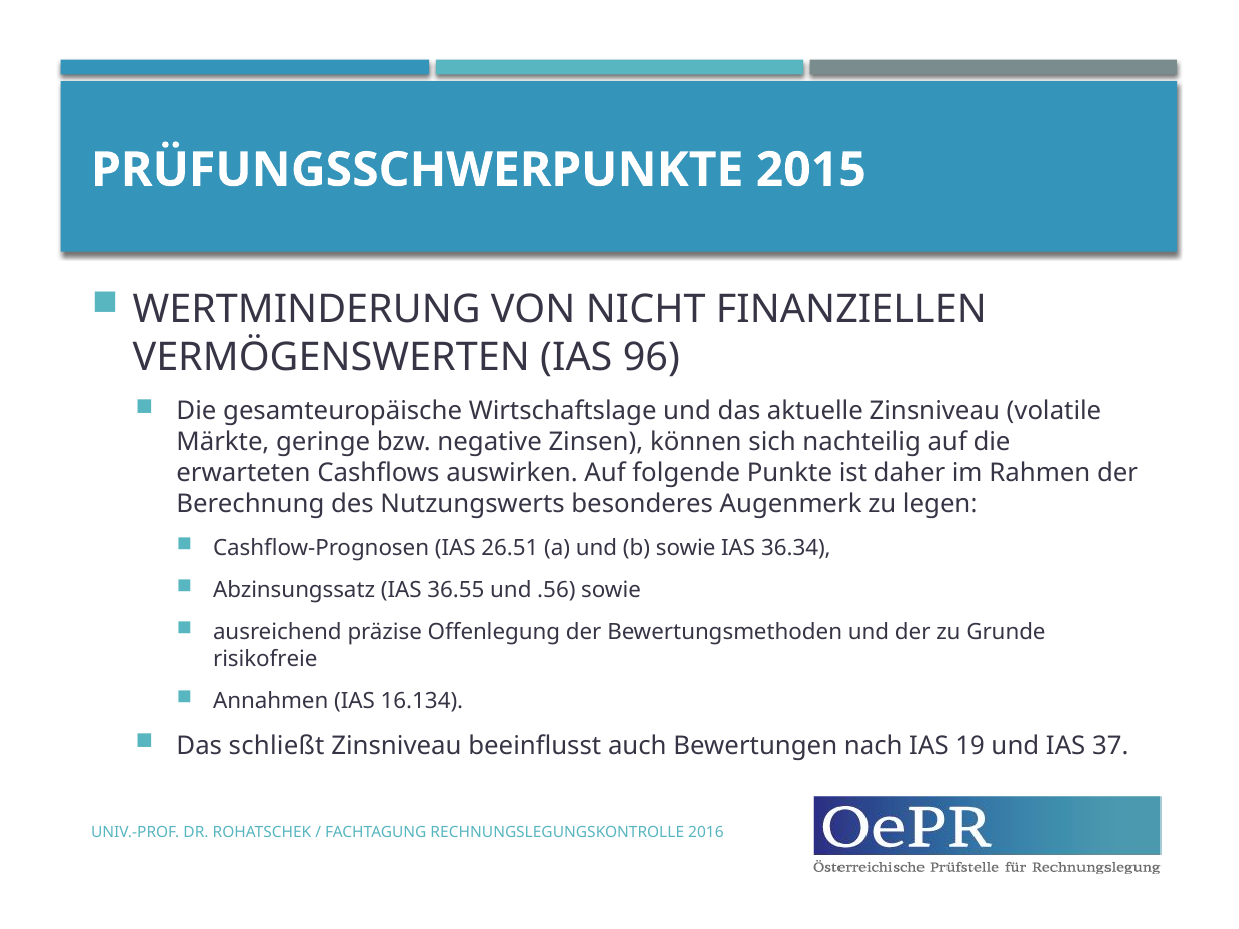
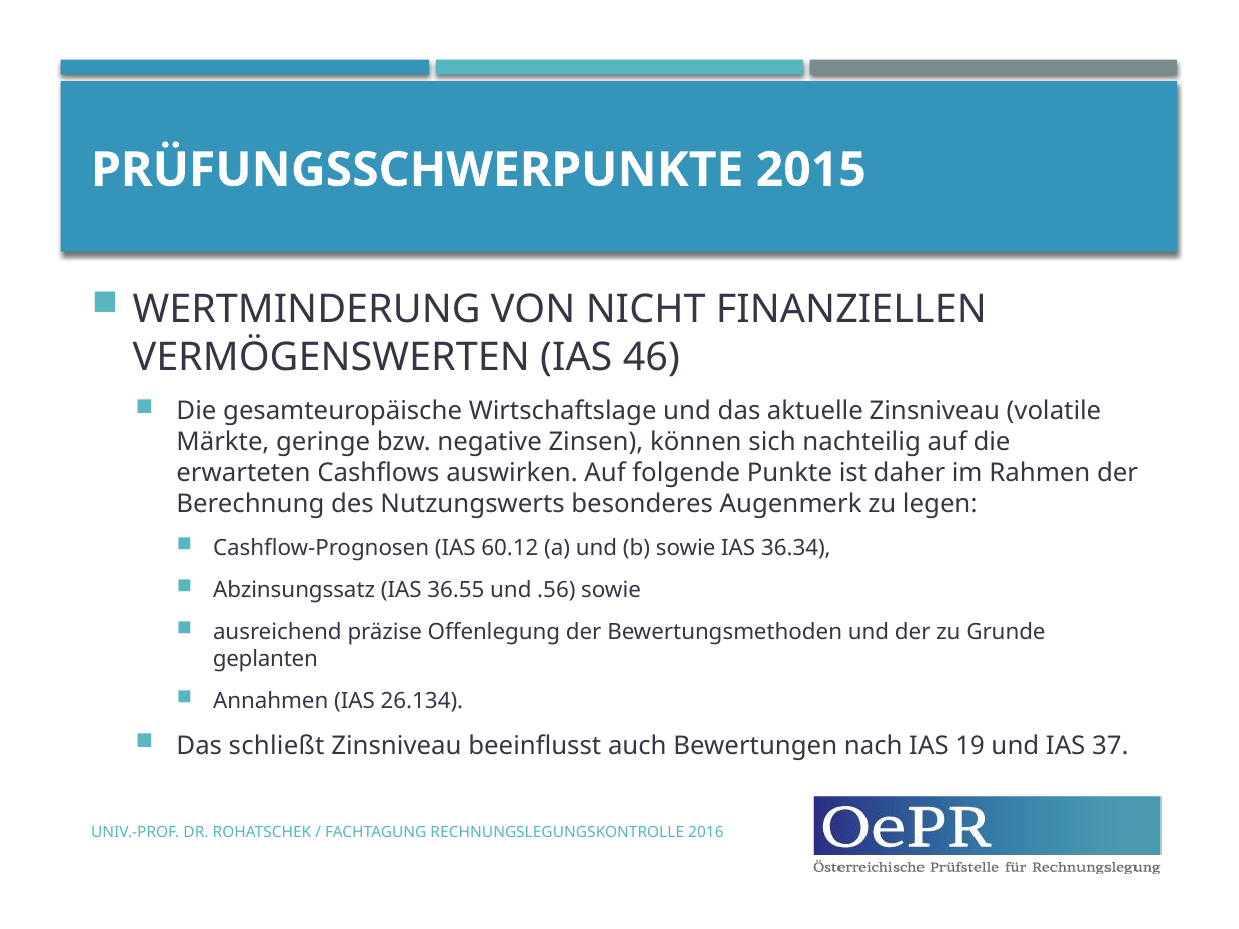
96: 96 -> 46 (651, 357)
26.51: 26.51 -> 60.12 (510, 548)
risikofreie: risikofreie -> geplanten (265, 659)
16.134: 16.134 -> 26.134 (422, 701)
